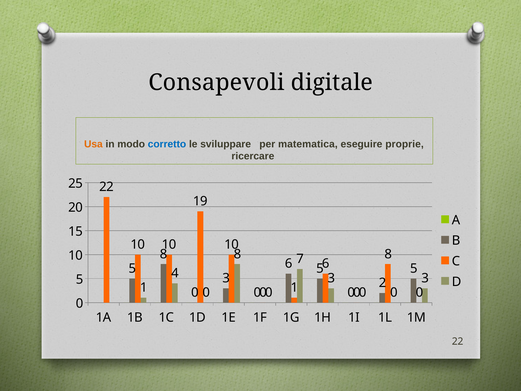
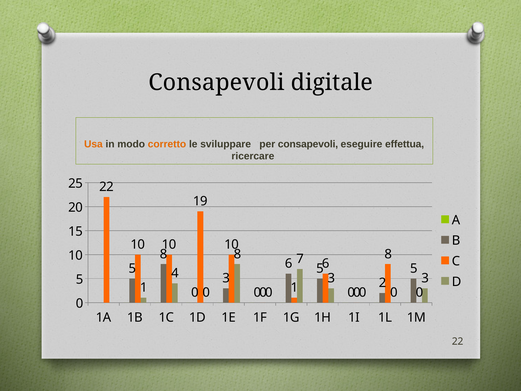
corretto colour: blue -> orange (167, 144)
per matematica: matematica -> consapevoli (308, 144)
proprie: proprie -> effettua (405, 144)
